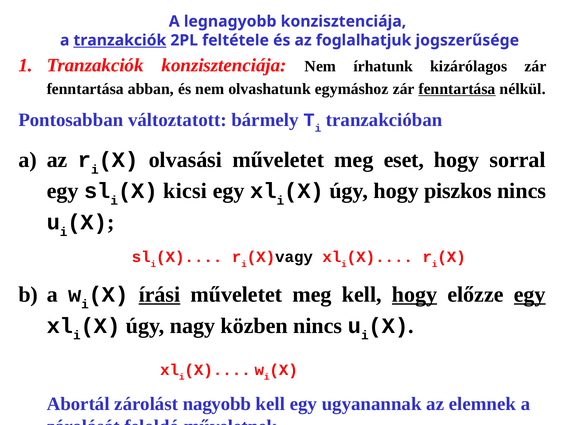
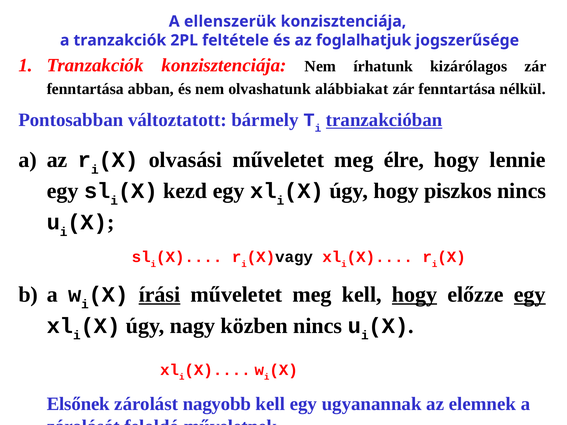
legnagyobb: legnagyobb -> ellenszerük (230, 21)
tranzakciók underline: present -> none (120, 40)
egymáshoz: egymáshoz -> alábbiakat (352, 89)
fenntartása underline: present -> none (457, 89)
tranzakcióban underline: none -> present (384, 120)
eset: eset -> élre (404, 160)
sorral: sorral -> lennie (518, 160)
kicsi: kicsi -> kezd (185, 191)
Abortál: Abortál -> Elsőnek (78, 404)
